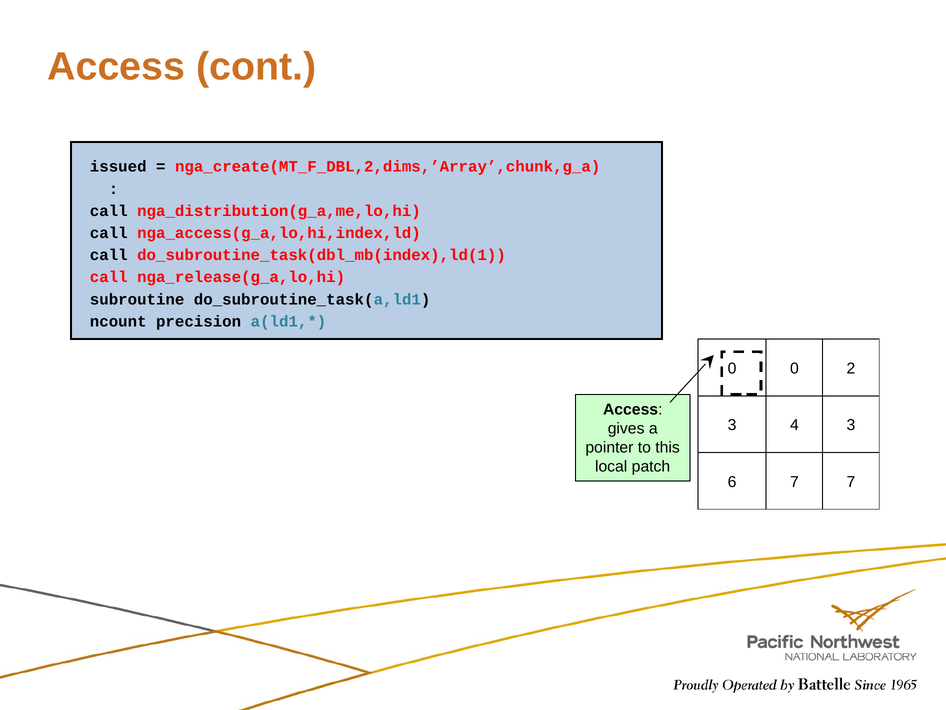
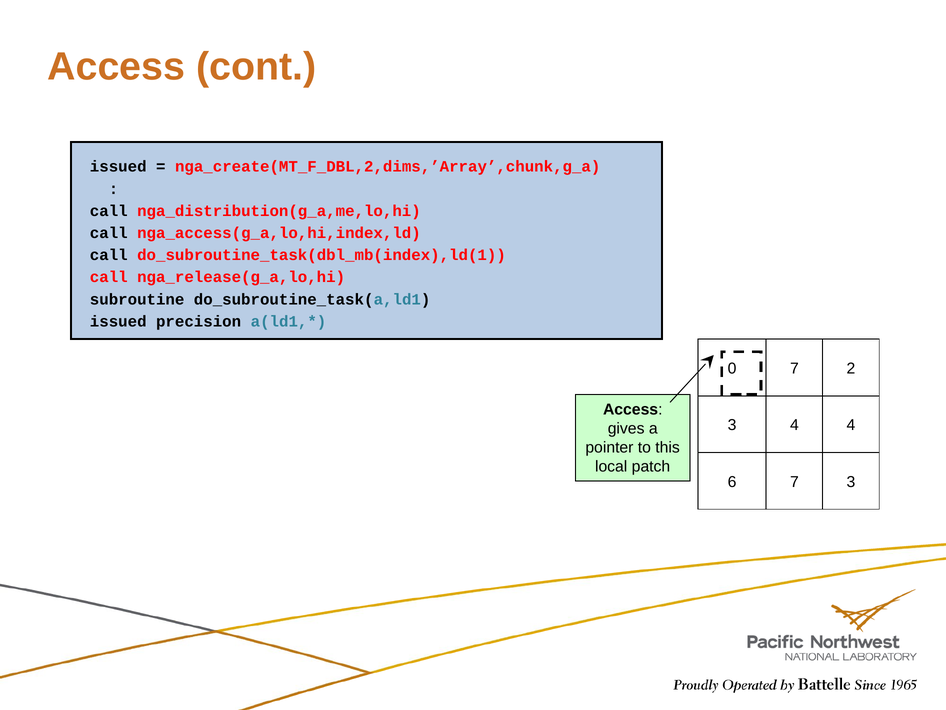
ncount: ncount -> issued (118, 321)
0 0: 0 -> 7 (794, 368)
4 3: 3 -> 4 (851, 425)
7 7: 7 -> 3 (851, 482)
